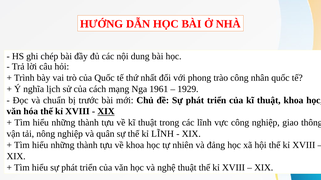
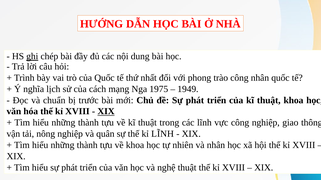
ghi underline: none -> present (32, 57)
1961: 1961 -> 1975 (159, 89)
1929: 1929 -> 1949 (188, 89)
và đảng: đảng -> nhân (216, 145)
